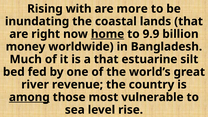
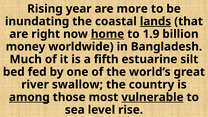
with: with -> year (79, 9)
lands underline: none -> present (155, 21)
9.9: 9.9 -> 1.9 (151, 34)
a that: that -> fifth (106, 59)
revenue: revenue -> swallow (77, 85)
vulnerable underline: none -> present (152, 97)
